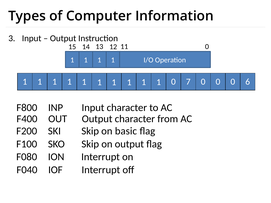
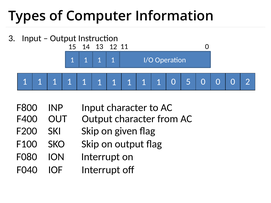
7: 7 -> 5 (188, 82)
6: 6 -> 2 (248, 82)
basic: basic -> given (126, 131)
